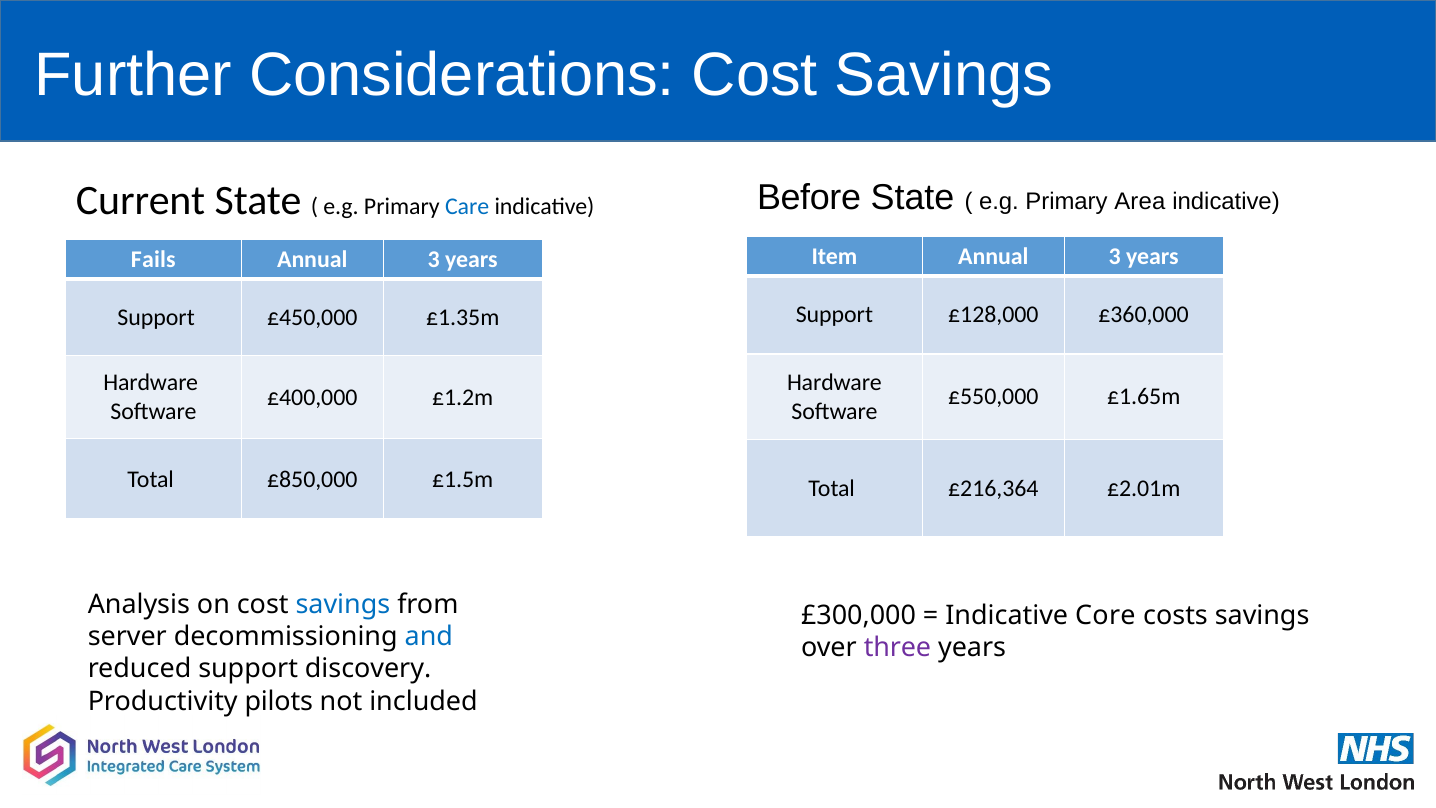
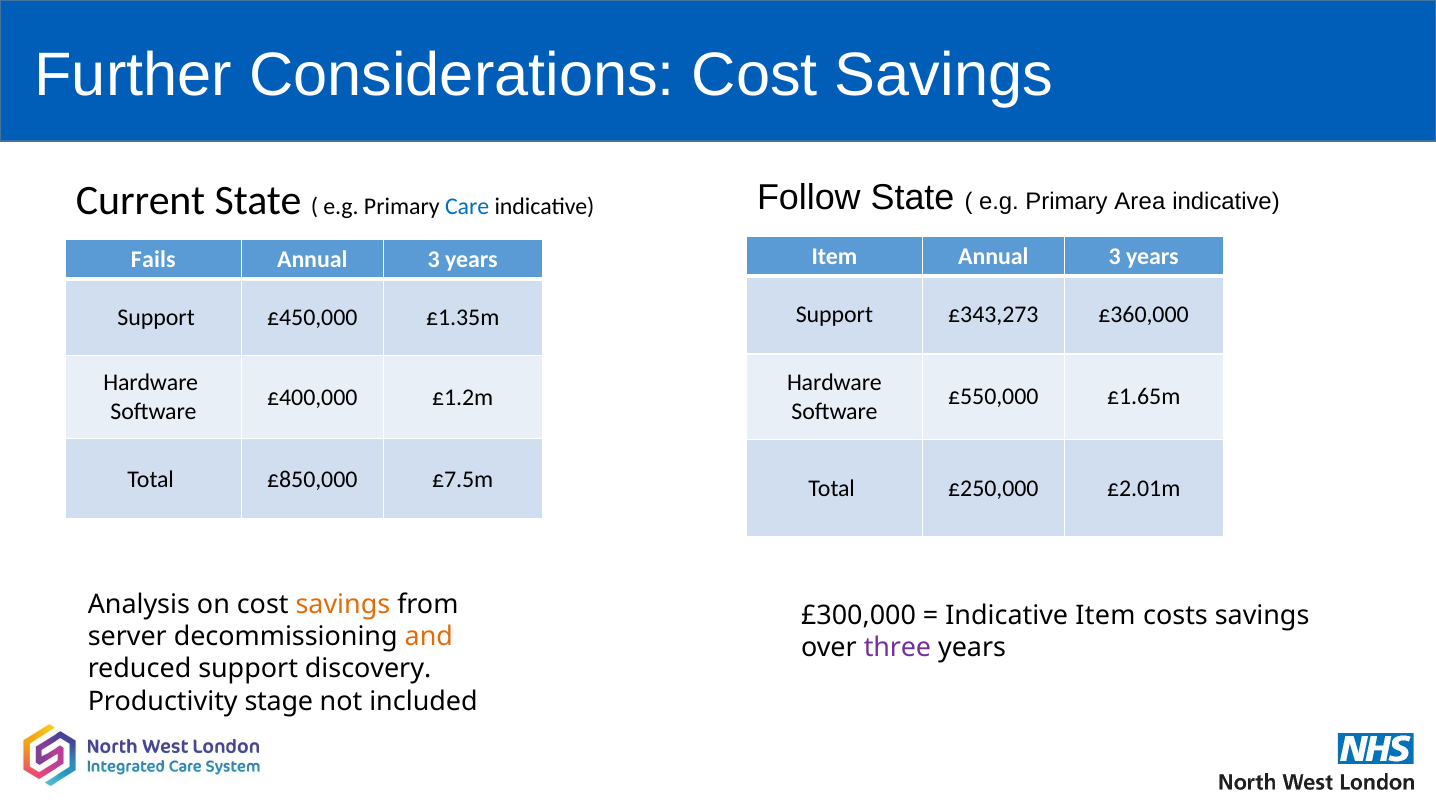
Before: Before -> Follow (809, 197)
£128,000: £128,000 -> £343,273 (993, 315)
£1.5m: £1.5m -> £7.5m (463, 479)
£216,364: £216,364 -> £250,000 (993, 488)
savings colour: blue -> orange (343, 604)
Indicative Core: Core -> Item (1105, 615)
and colour: blue -> orange (429, 636)
pilots: pilots -> stage (279, 701)
